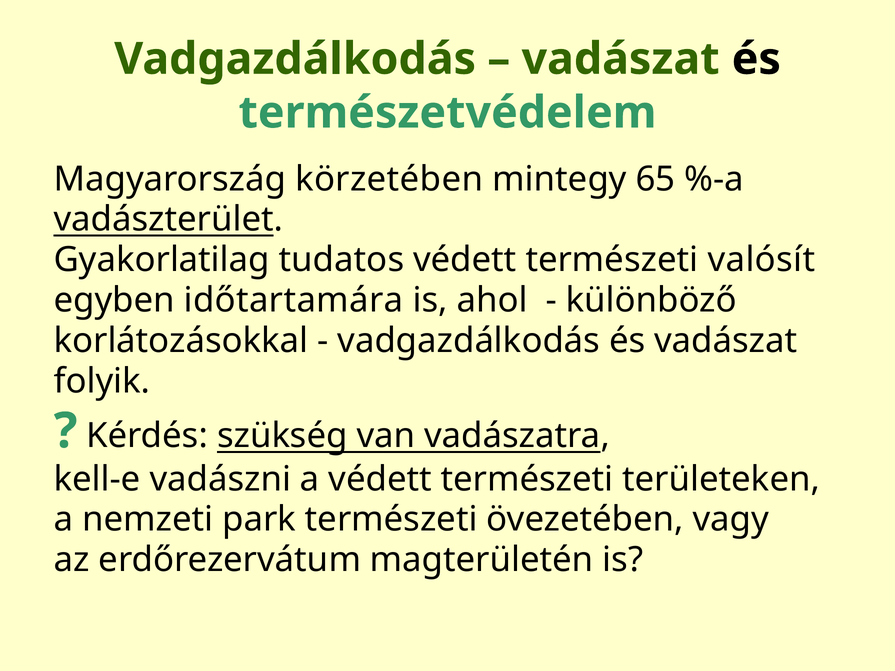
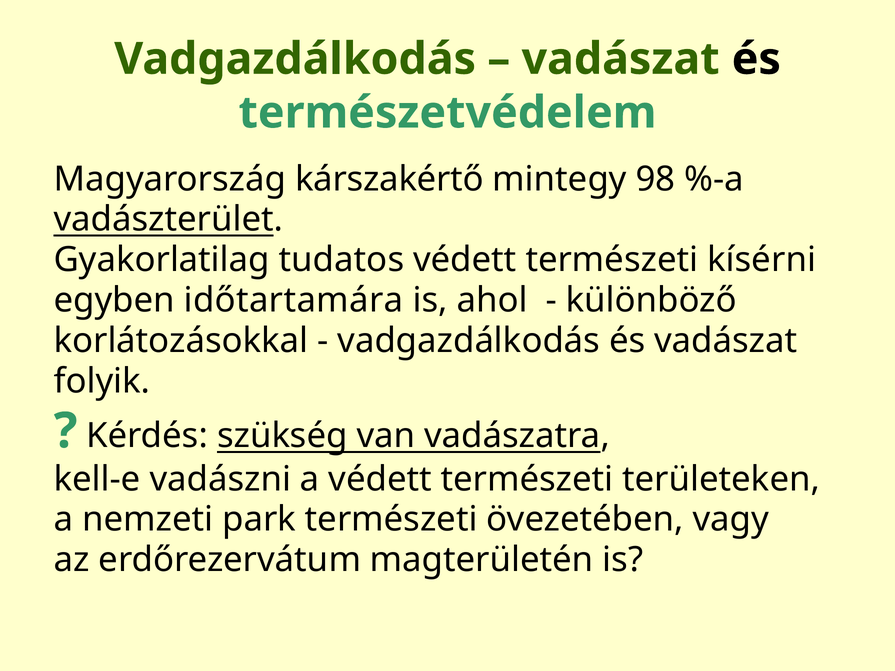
körzetében: körzetében -> kárszakértő (389, 179)
65: 65 -> 98 (655, 179)
valósít: valósít -> kísérni (762, 260)
